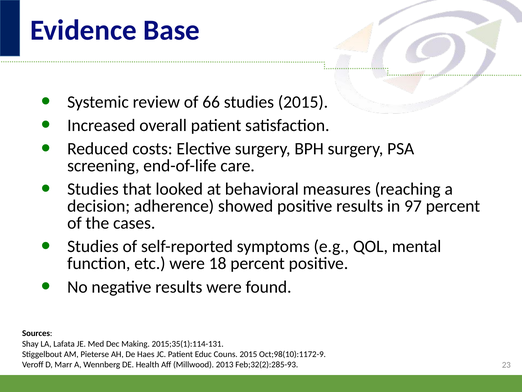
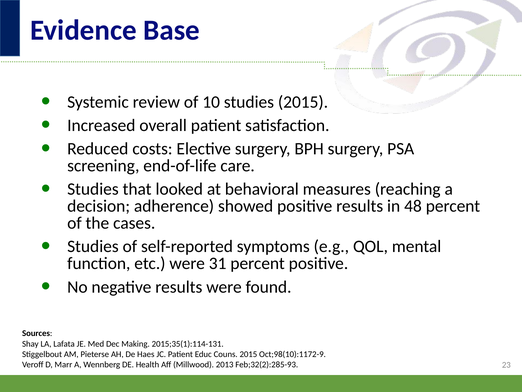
66: 66 -> 10 (211, 102)
97: 97 -> 48 (413, 206)
18: 18 -> 31 (218, 263)
